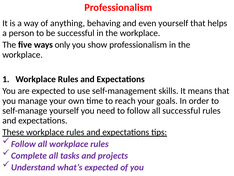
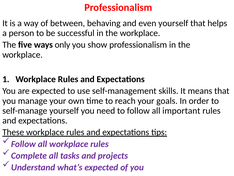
anything: anything -> between (68, 23)
all successful: successful -> important (181, 110)
